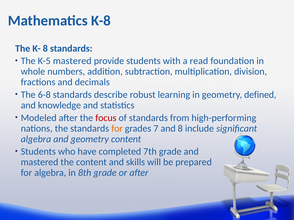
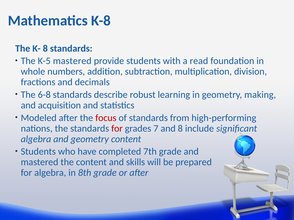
defined: defined -> making (260, 95)
knowledge: knowledge -> acquisition (59, 106)
for colour: orange -> red (117, 129)
